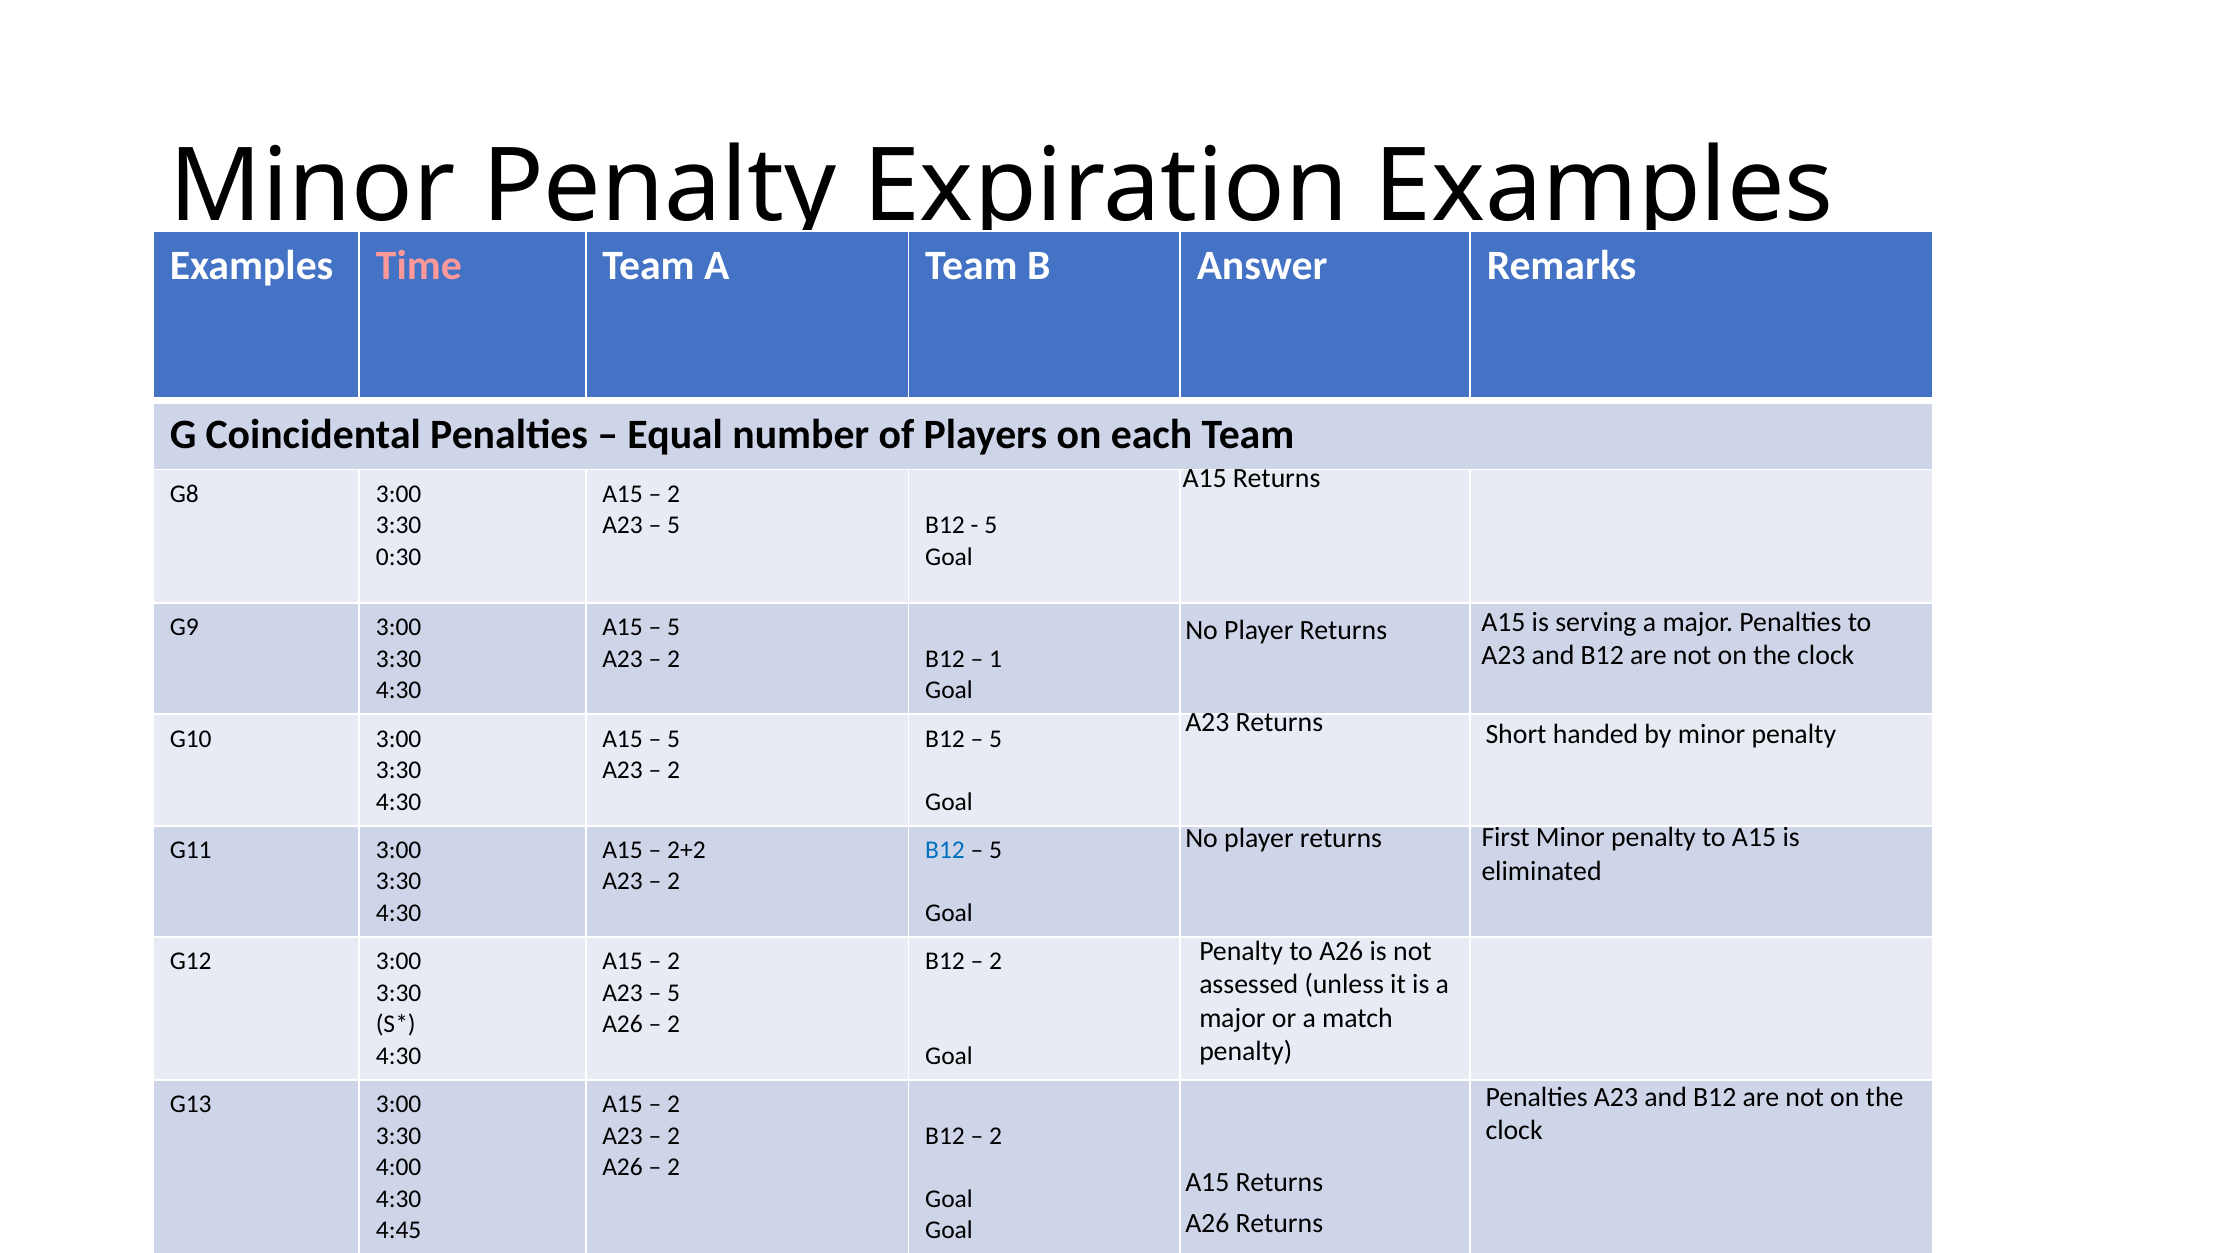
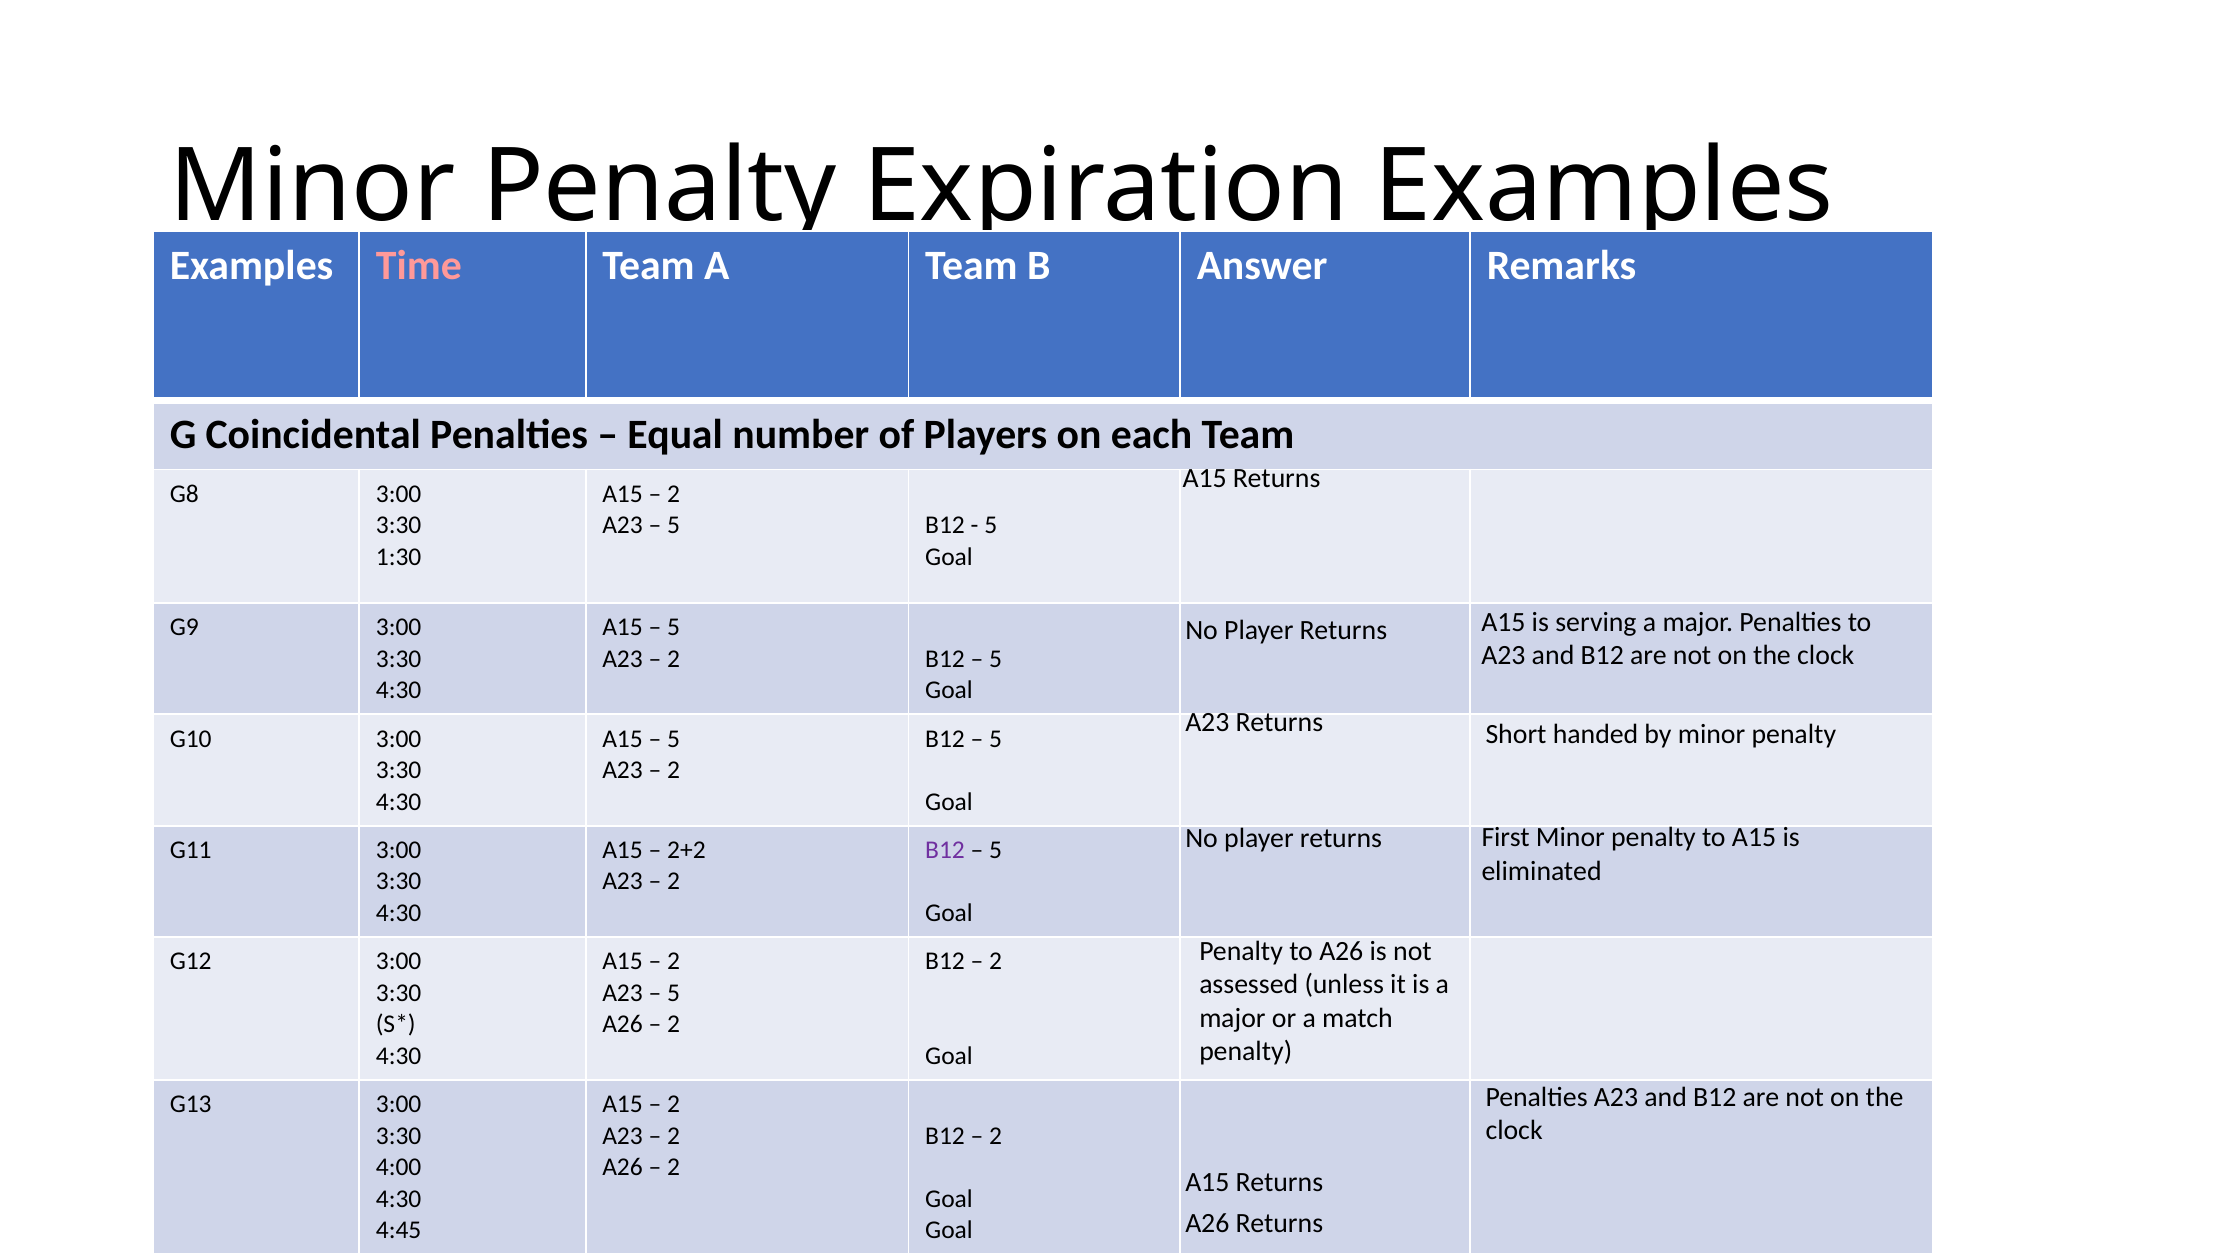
0:30: 0:30 -> 1:30 (399, 557)
1: 1 -> 5 (996, 659)
B12 colour: blue -> purple (945, 850)
